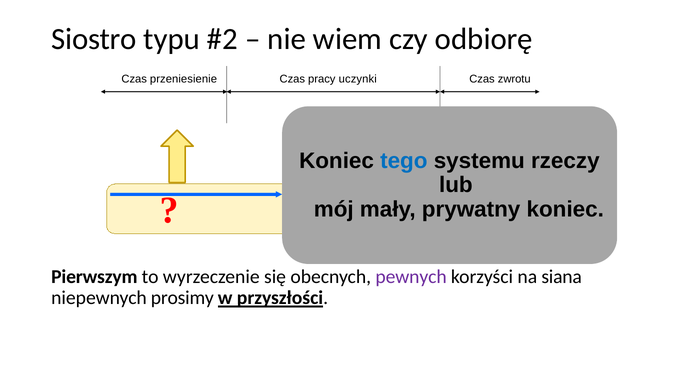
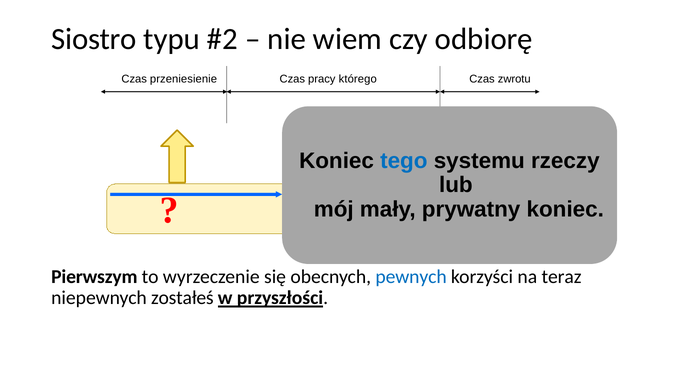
uczynki: uczynki -> którego (358, 79)
pewnych colour: purple -> blue (411, 277)
siana: siana -> teraz (562, 277)
prosimy: prosimy -> zostałeś (182, 298)
